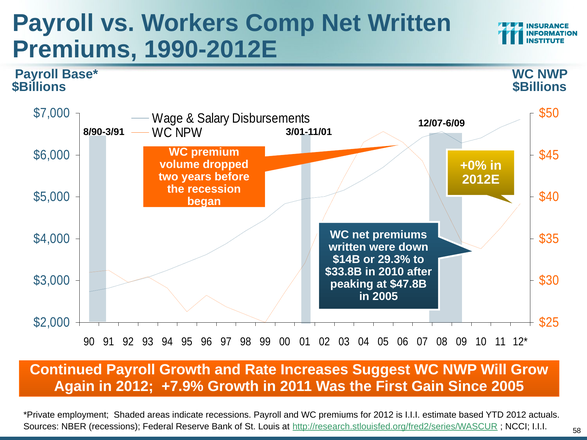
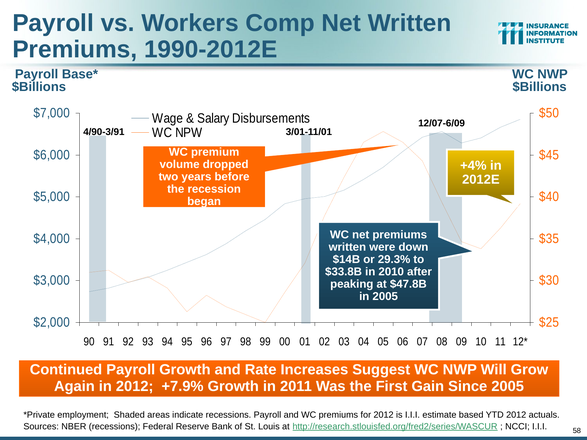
8/90-3/91: 8/90-3/91 -> 4/90-3/91 (104, 132)
+0%: +0% -> +4% (473, 166)
